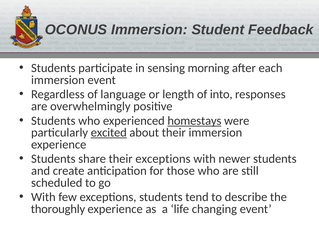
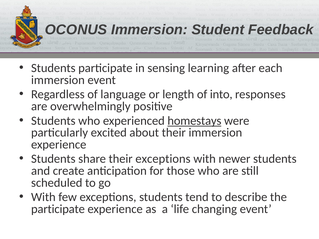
morning: morning -> learning (208, 68)
excited underline: present -> none (109, 133)
thoroughly: thoroughly -> participate (58, 209)
